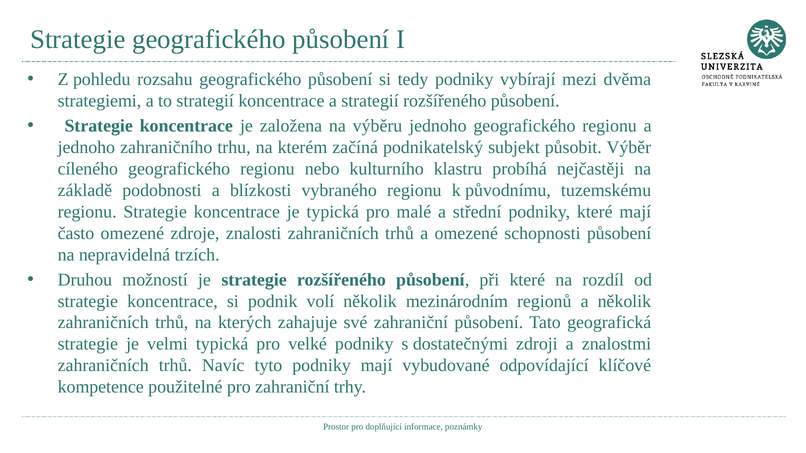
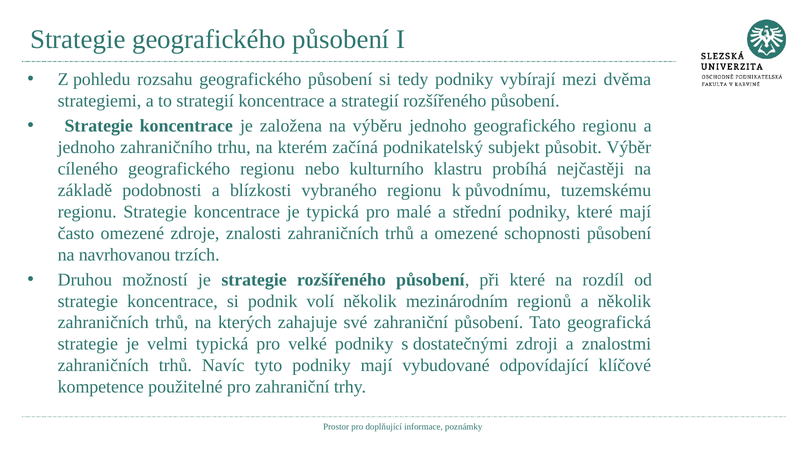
nepravidelná: nepravidelná -> navrhovanou (125, 255)
